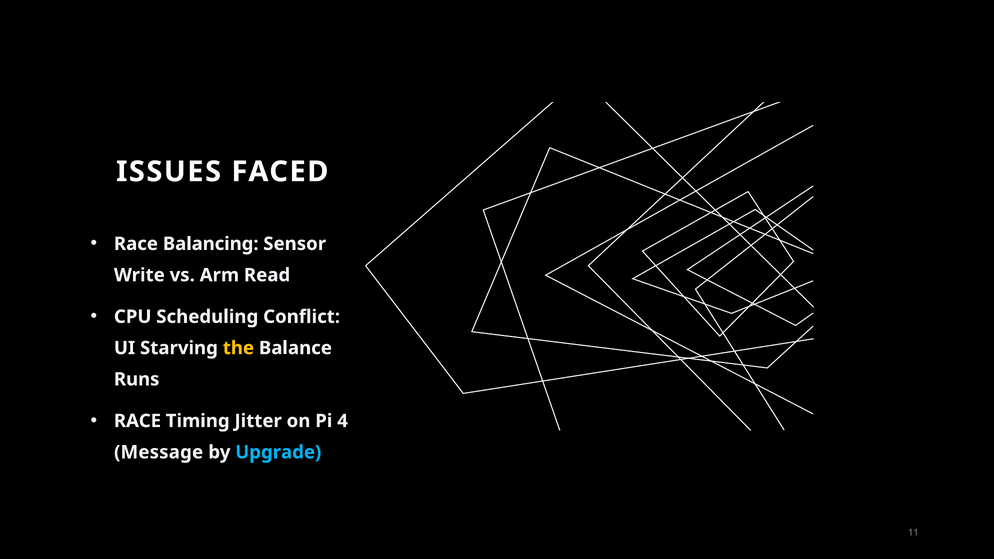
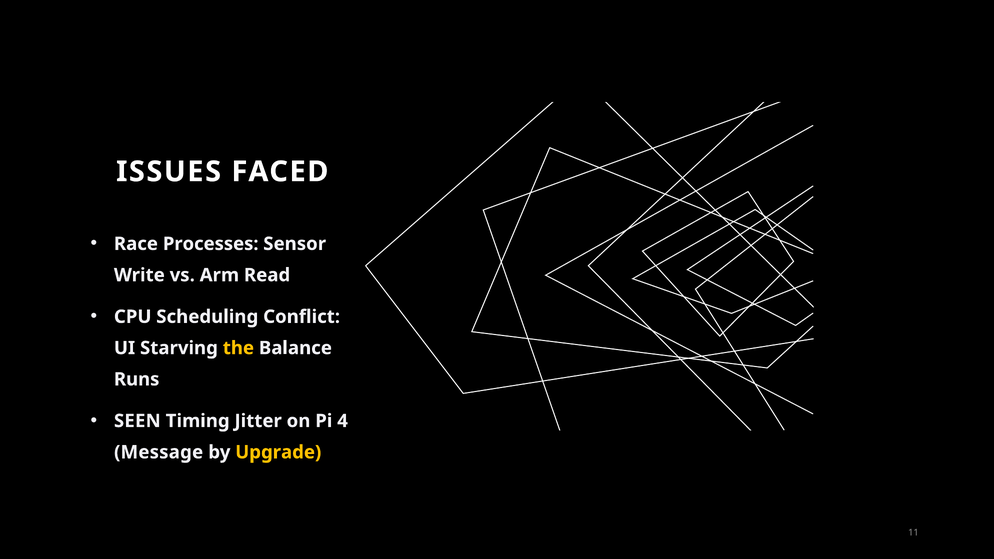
Balancing: Balancing -> Processes (211, 244)
RACE: RACE -> SEEN (137, 421)
Upgrade colour: light blue -> yellow (278, 452)
